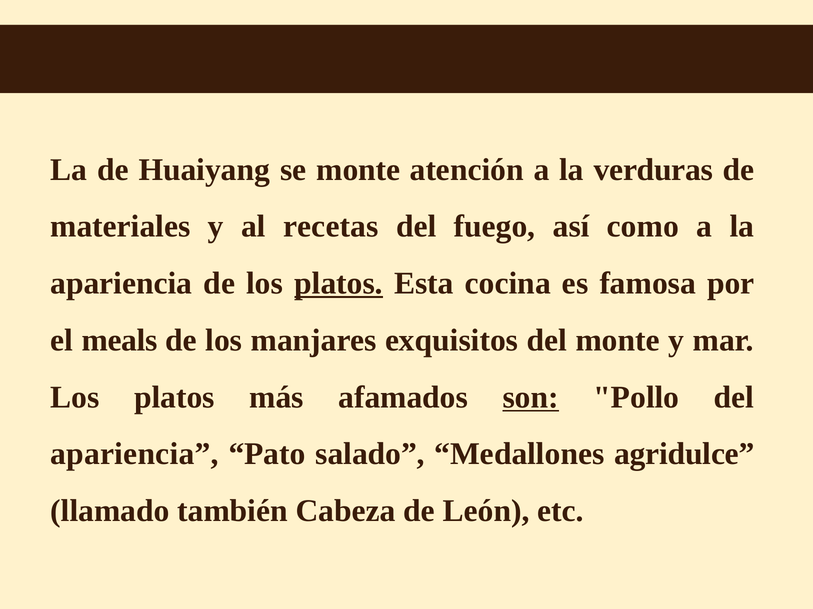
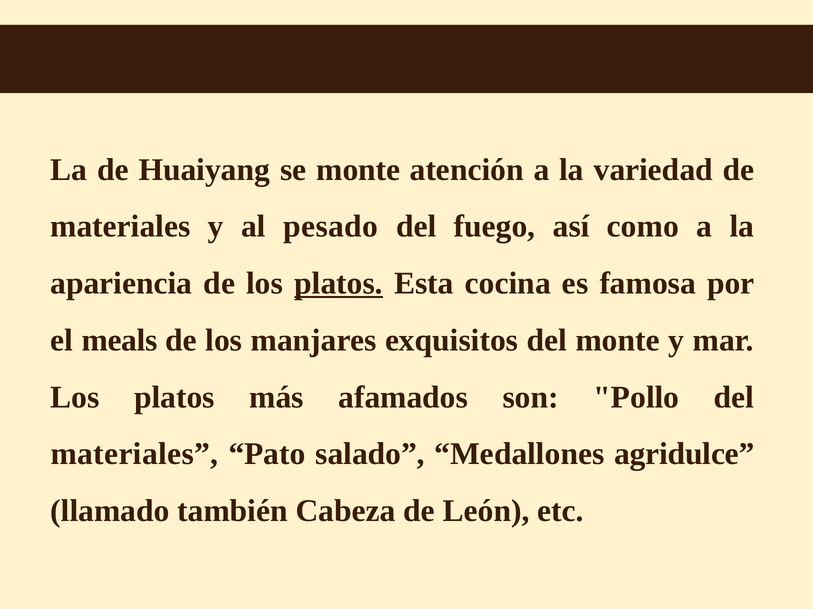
verduras: verduras -> variedad (653, 170)
recetas: recetas -> pesado (331, 227)
son underline: present -> none (531, 398)
apariencia: apariencia -> materiales (134, 455)
